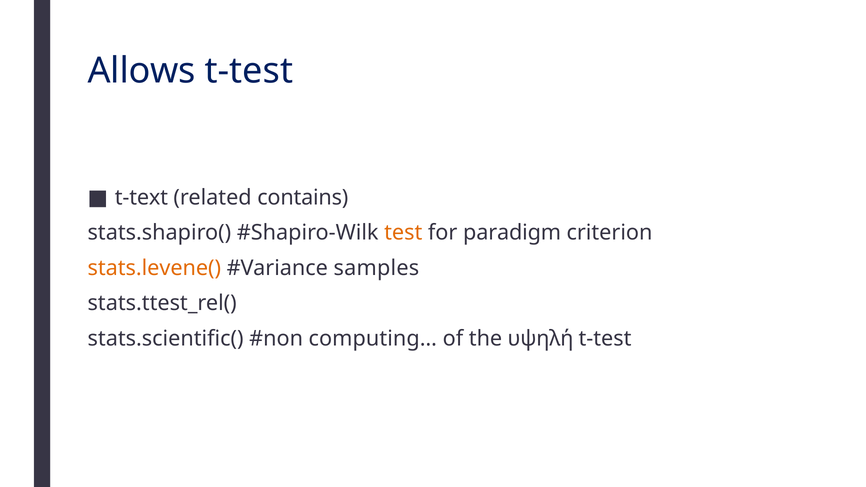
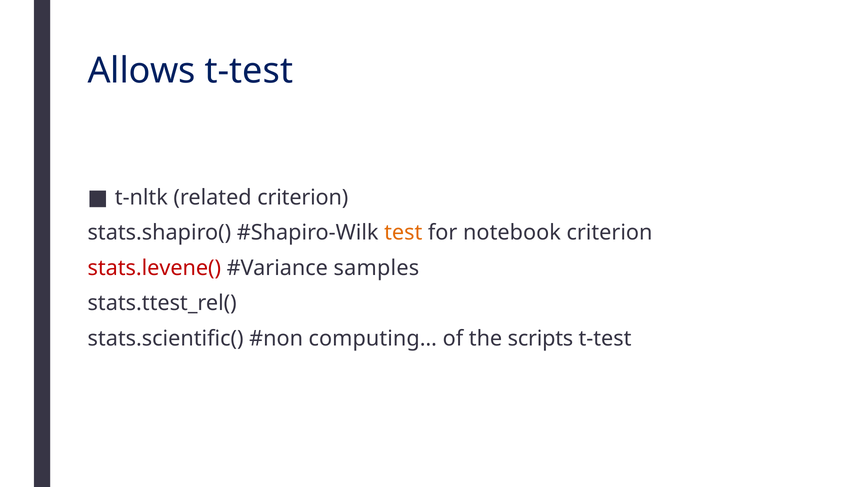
t-text: t-text -> t-nltk (141, 198)
related contains: contains -> criterion (303, 198)
paradigm: paradigm -> notebook (512, 233)
stats.levene( colour: orange -> red (154, 268)
υψηλή: υψηλή -> scripts (540, 339)
